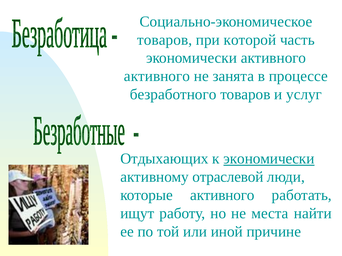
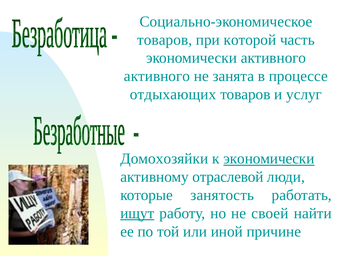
безработного: безработного -> отдыхающих (173, 95)
Отдыхающих: Отдыхающих -> Домохозяйки (164, 159)
которые активного: активного -> занятость (222, 195)
ищут underline: none -> present (137, 214)
места: места -> своей (270, 214)
